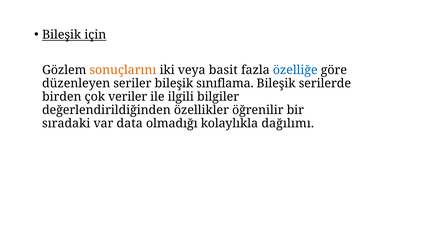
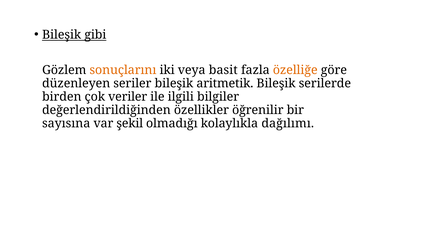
için: için -> gibi (95, 35)
özelliğe colour: blue -> orange (295, 70)
sınıflama: sınıflama -> aritmetik (225, 84)
sıradaki: sıradaki -> sayısına (66, 123)
data: data -> şekil (130, 123)
